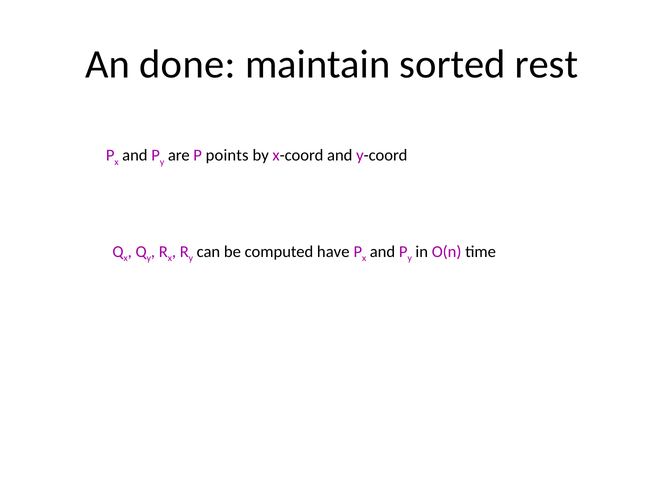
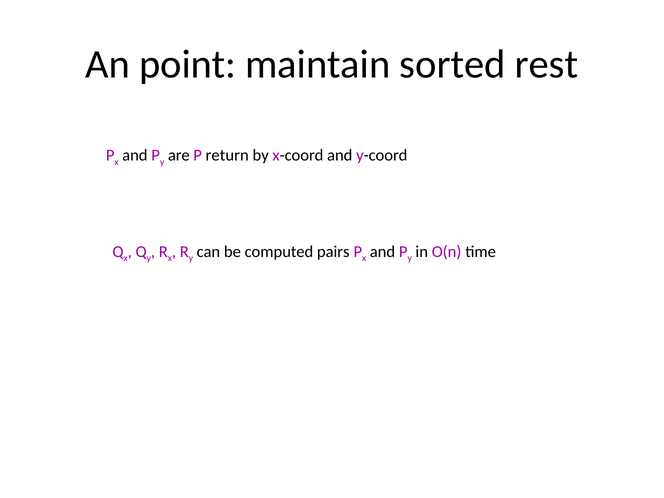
done: done -> point (188, 64)
points: points -> return (227, 155)
have: have -> pairs (333, 252)
